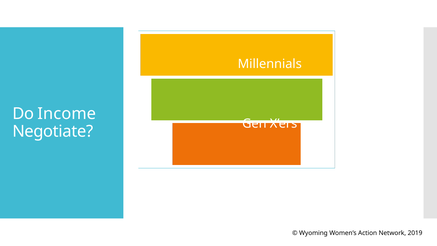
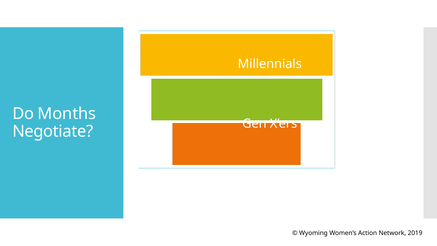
Income: Income -> Months (67, 114)
